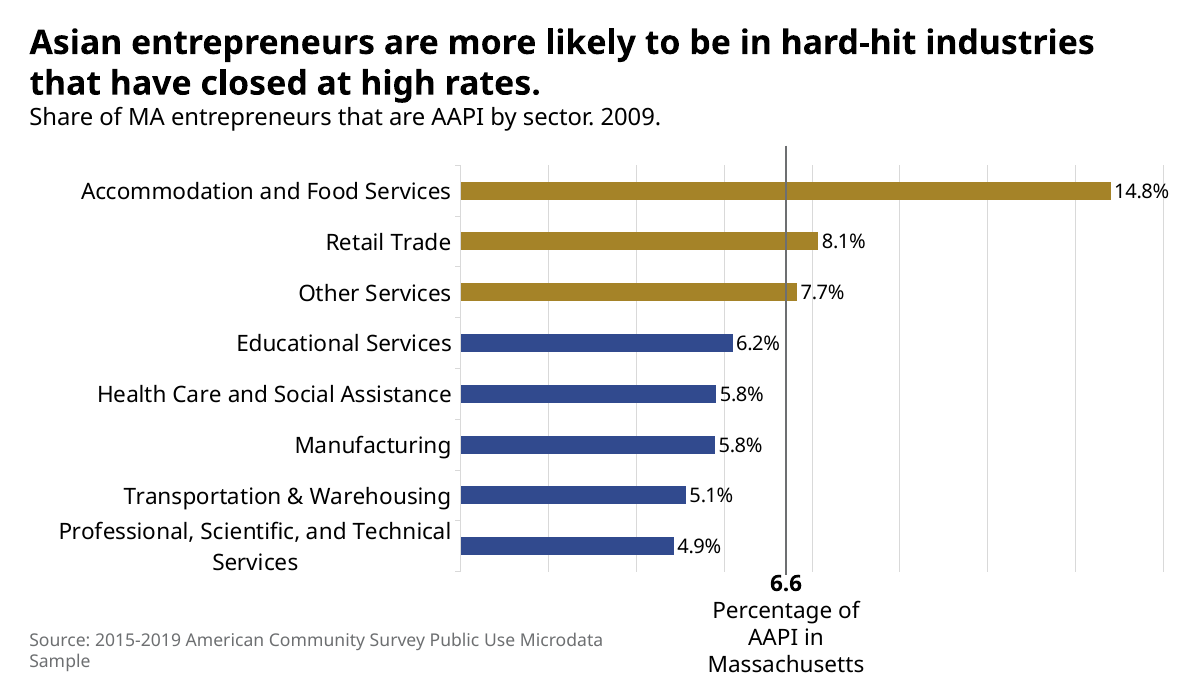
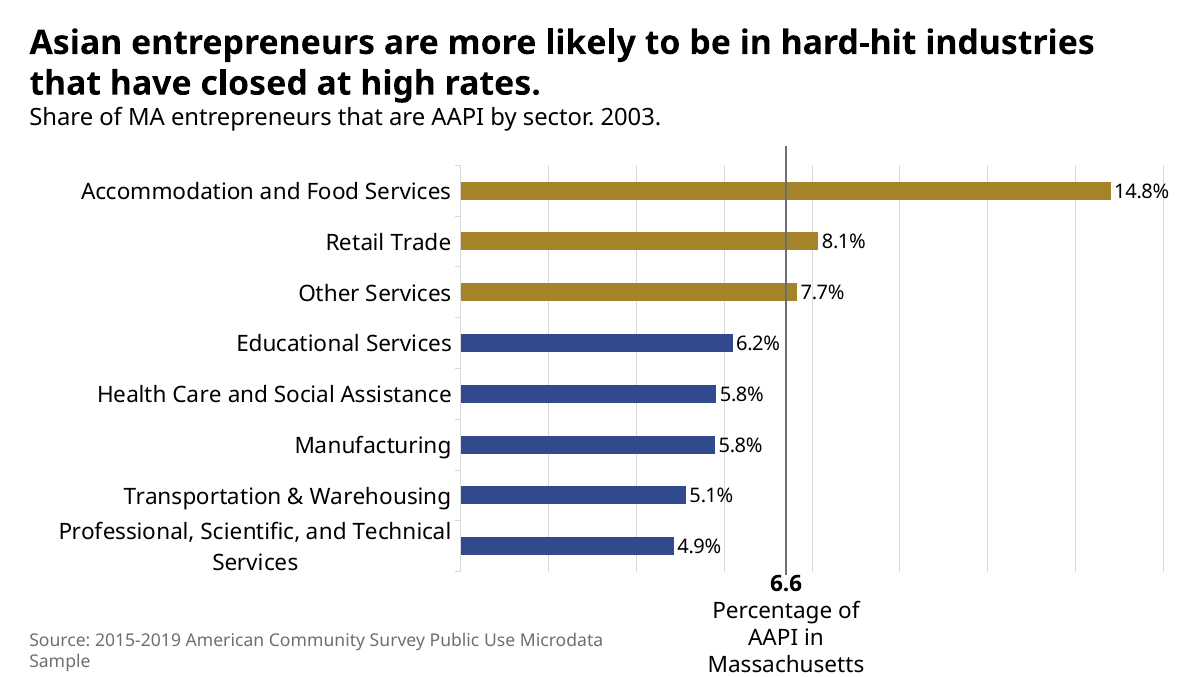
2009: 2009 -> 2003 (631, 117)
